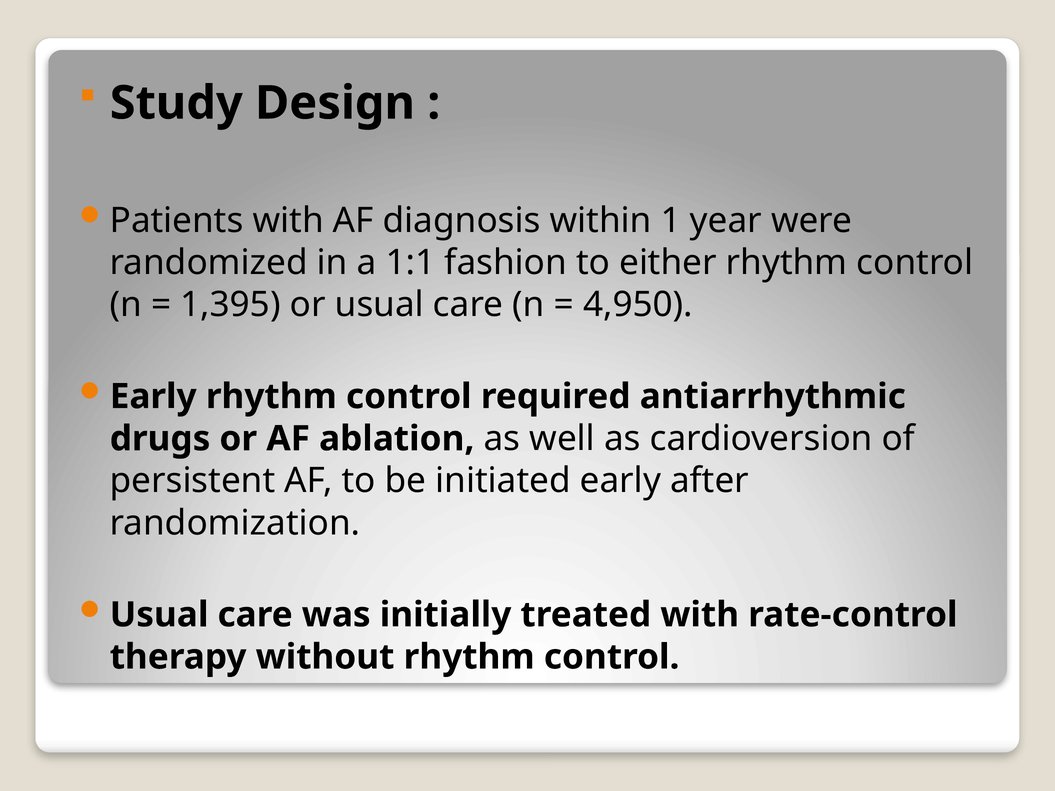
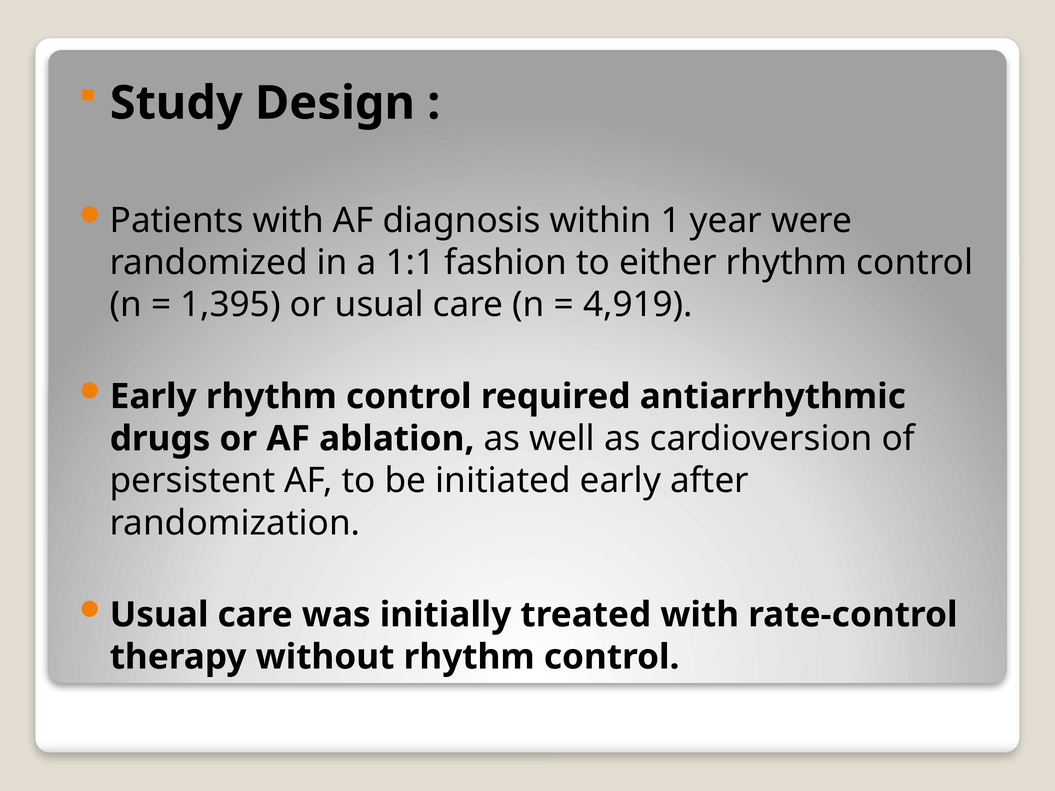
4,950: 4,950 -> 4,919 (638, 305)
